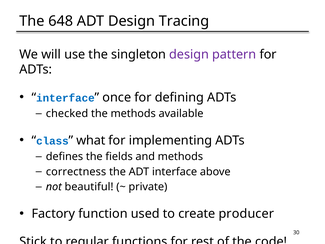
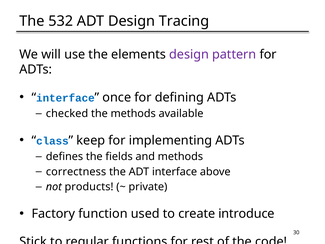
648: 648 -> 532 (61, 21)
singleton: singleton -> elements (139, 54)
what: what -> keep (91, 140)
beautiful: beautiful -> products (89, 187)
producer: producer -> introduce (246, 214)
